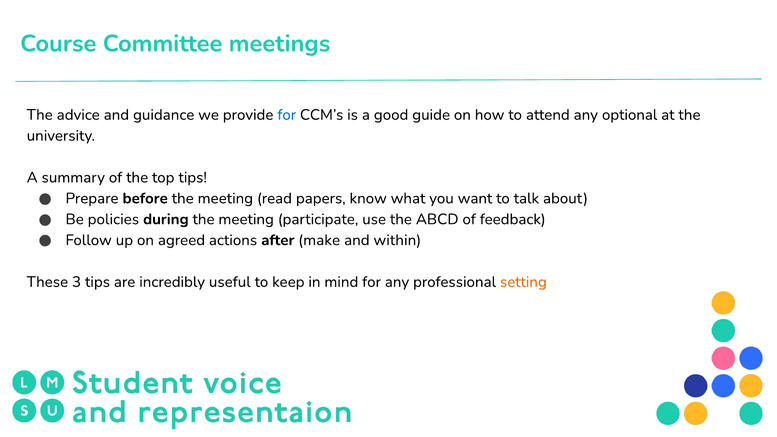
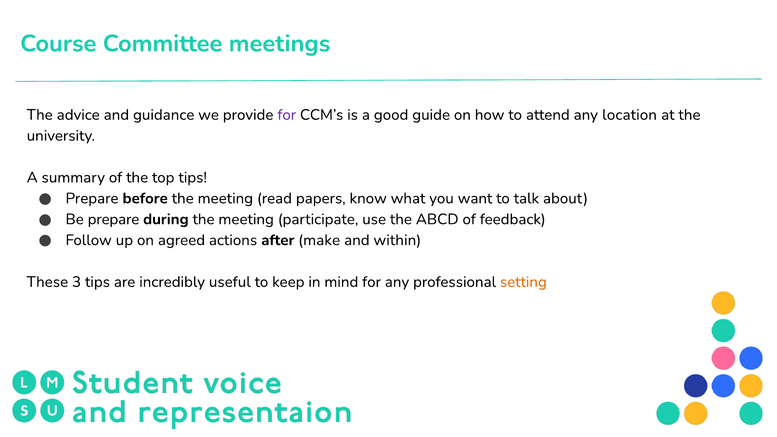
for colour: blue -> purple (287, 115)
optional: optional -> location (630, 115)
Be policies: policies -> prepare (113, 219)
